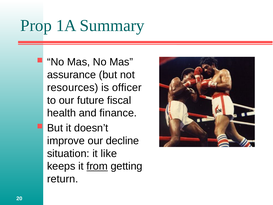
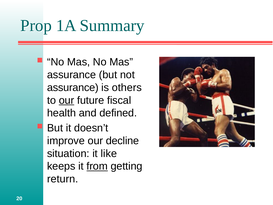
resources: resources -> assurance (73, 87)
officer: officer -> others (127, 87)
our underline: none -> present (67, 100)
finance: finance -> defined (118, 113)
